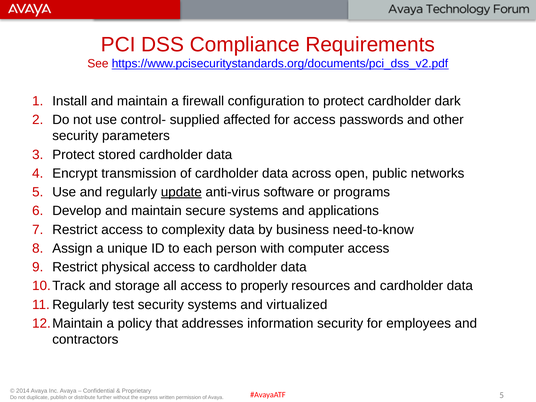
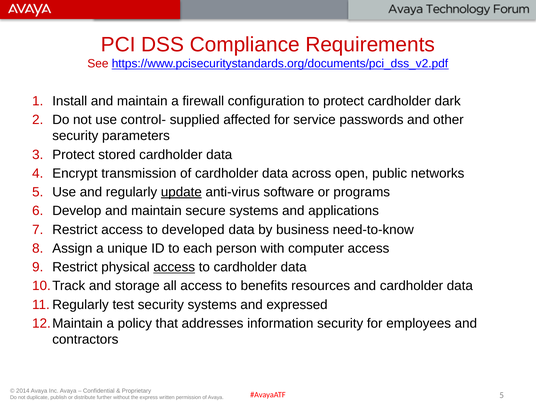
for access: access -> service (314, 120)
complexity: complexity -> developed (193, 230)
access underline: none -> present (174, 267)
properly: properly -> benefits (264, 286)
virtualized: virtualized -> expressed (297, 305)
